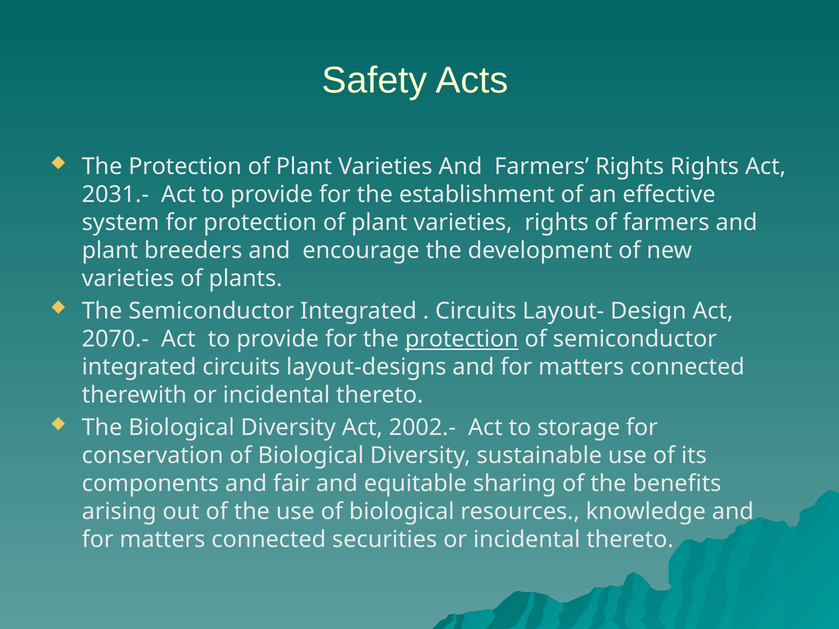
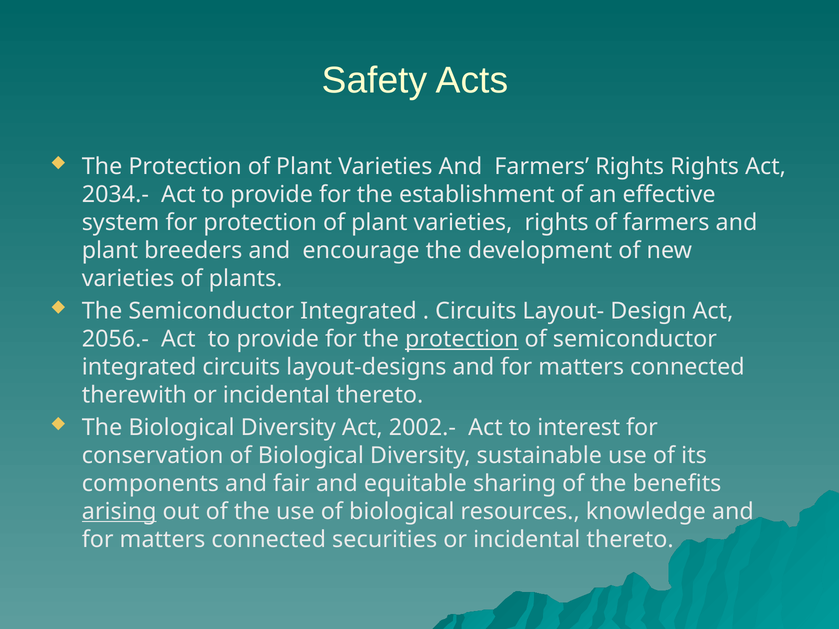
2031.-: 2031.- -> 2034.- (115, 195)
2070.-: 2070.- -> 2056.- (115, 339)
storage: storage -> interest (579, 428)
arising underline: none -> present (119, 512)
